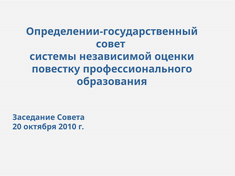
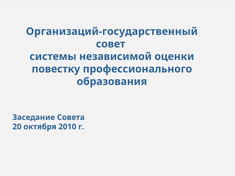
Определении-государственный: Определении-государственный -> Организаций-государственный (112, 32)
